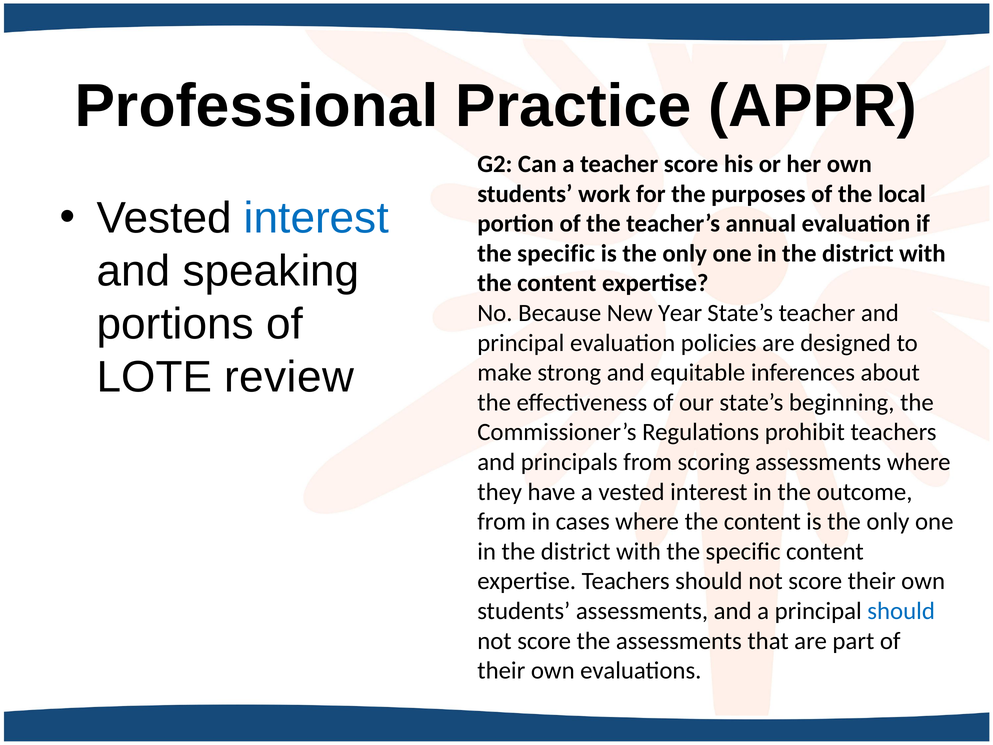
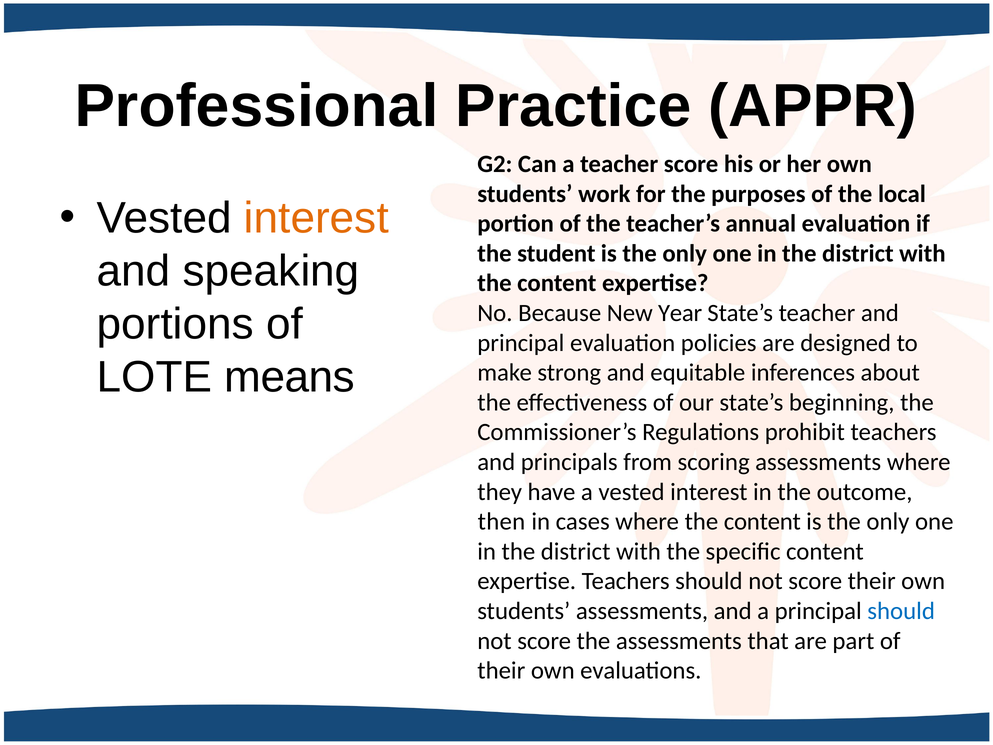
interest colour: blue -> orange (316, 218)
specific: specific -> student (556, 253)
review: review -> means (290, 377)
from: from -> then (501, 521)
